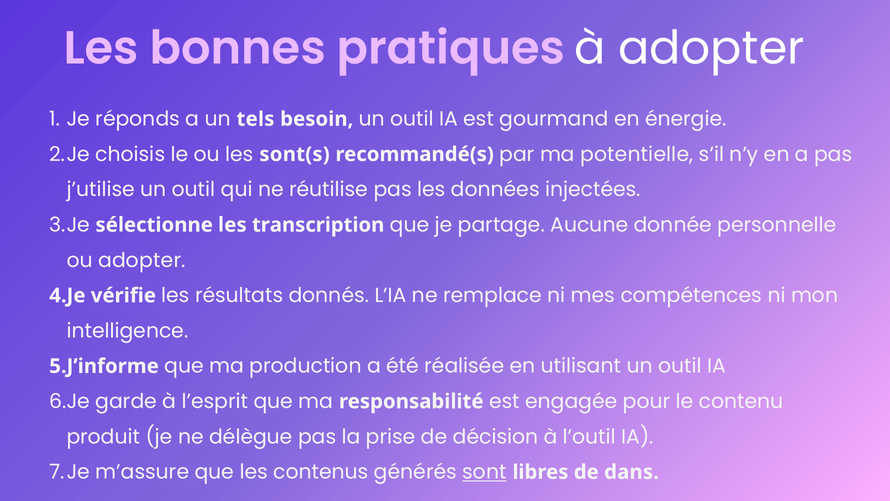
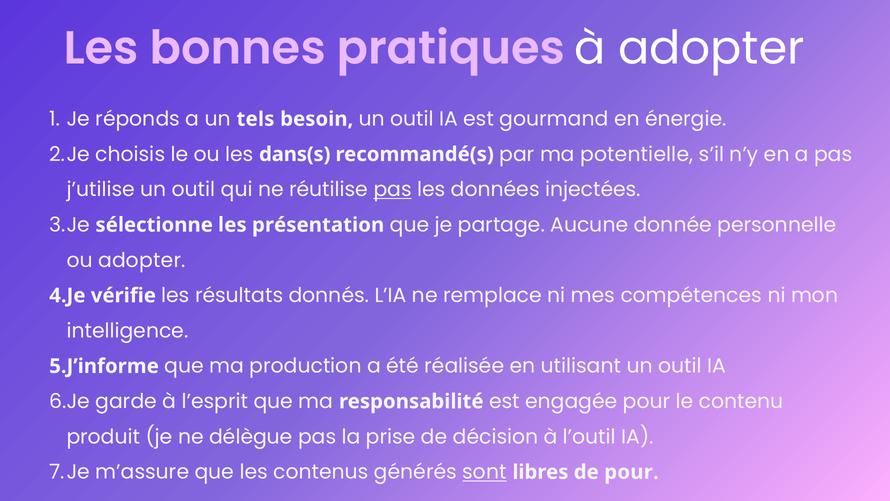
sont(s: sont(s -> dans(s (295, 154)
pas underline: none -> present (393, 190)
transcription: transcription -> présentation (318, 225)
de dans: dans -> pour (631, 472)
